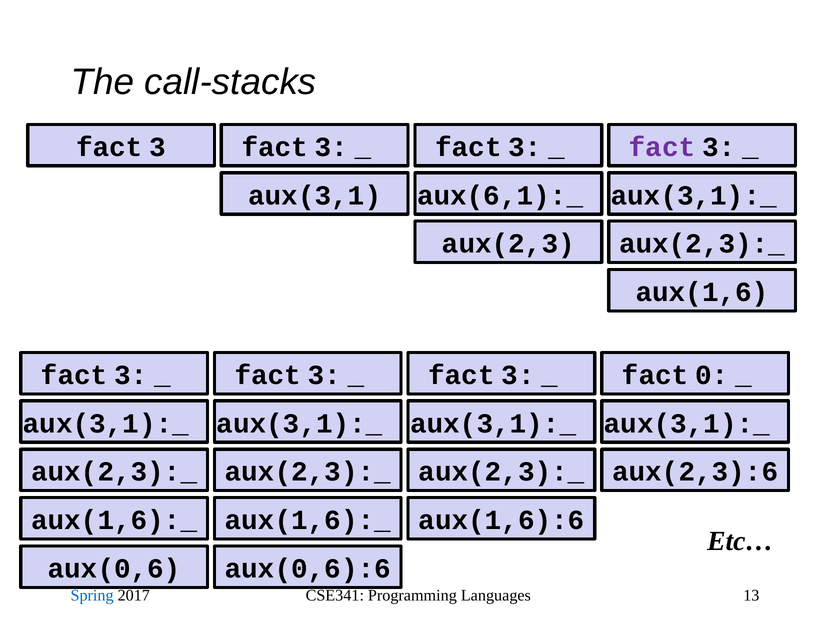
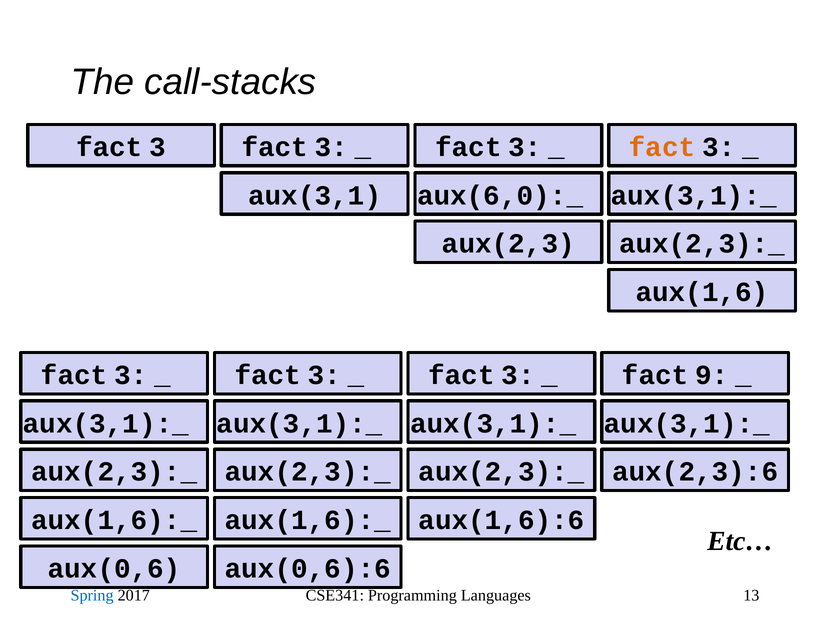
fact colour: purple -> orange (662, 147)
aux(6,1):_: aux(6,1):_ -> aux(6,0):_ (500, 196)
0: 0 -> 9 (712, 375)
